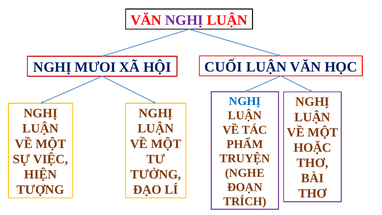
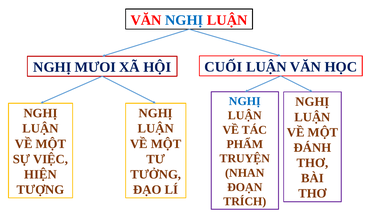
NGHỊ colour: purple -> blue (184, 20)
HOẶC: HOẶC -> ĐÁNH (312, 148)
NGHE: NGHE -> NHAN (245, 173)
